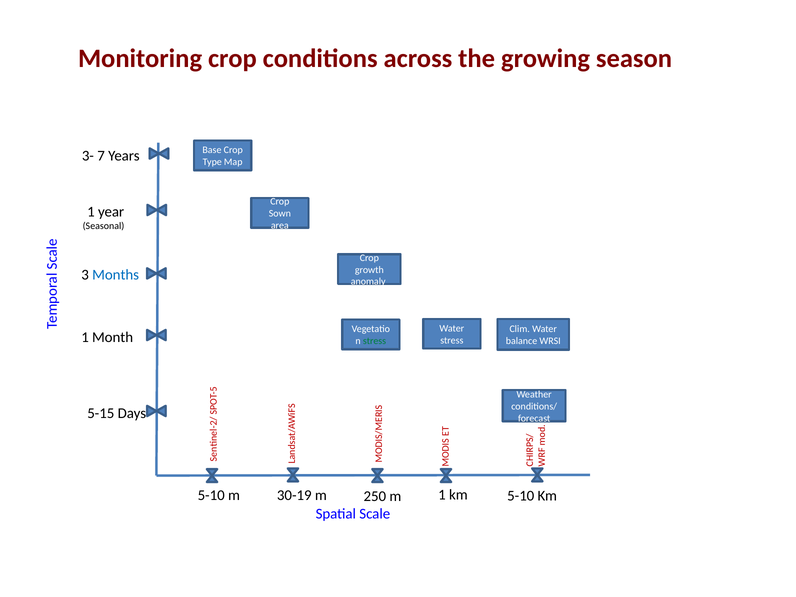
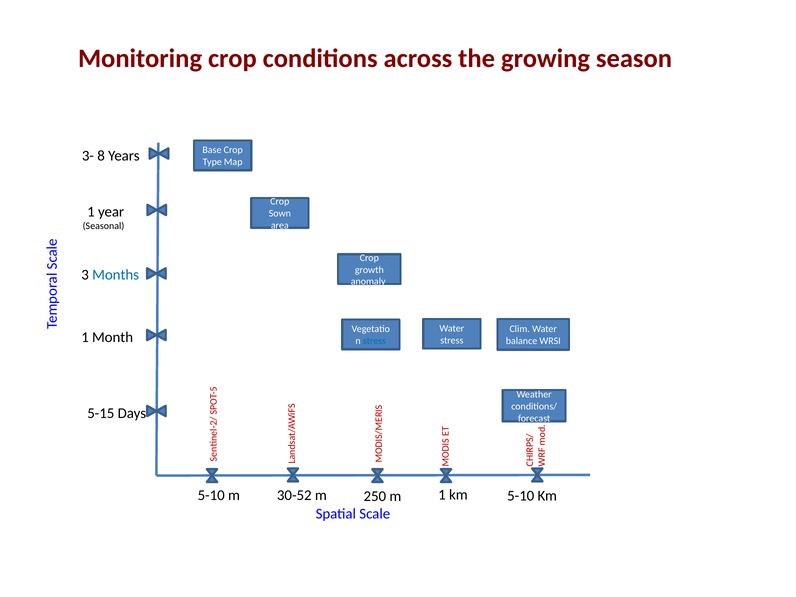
7: 7 -> 8 (101, 156)
stress colour: green -> blue (375, 341)
30-19: 30-19 -> 30-52 (294, 495)
